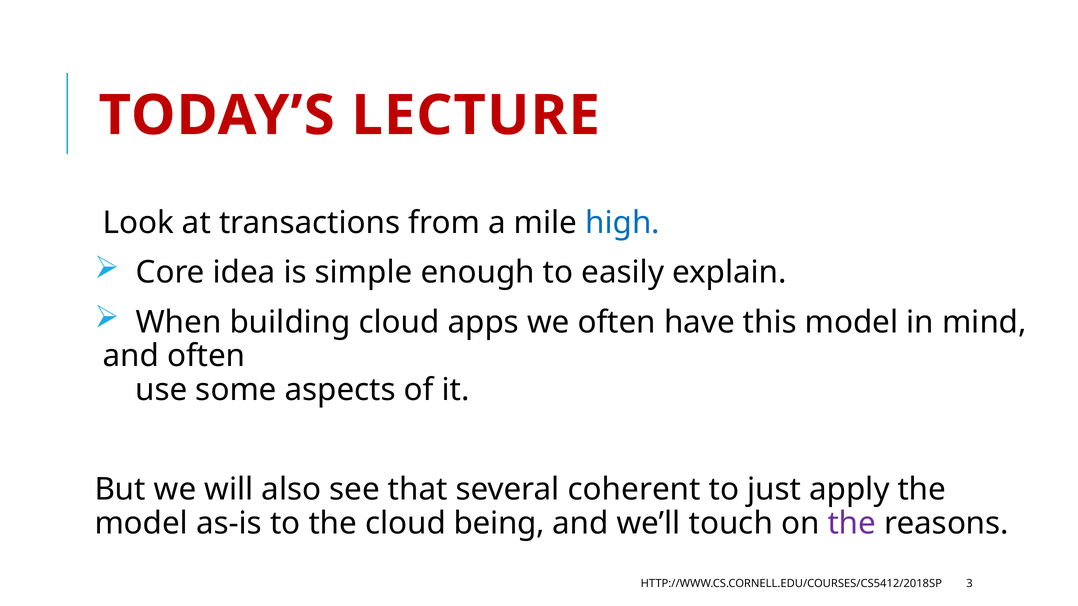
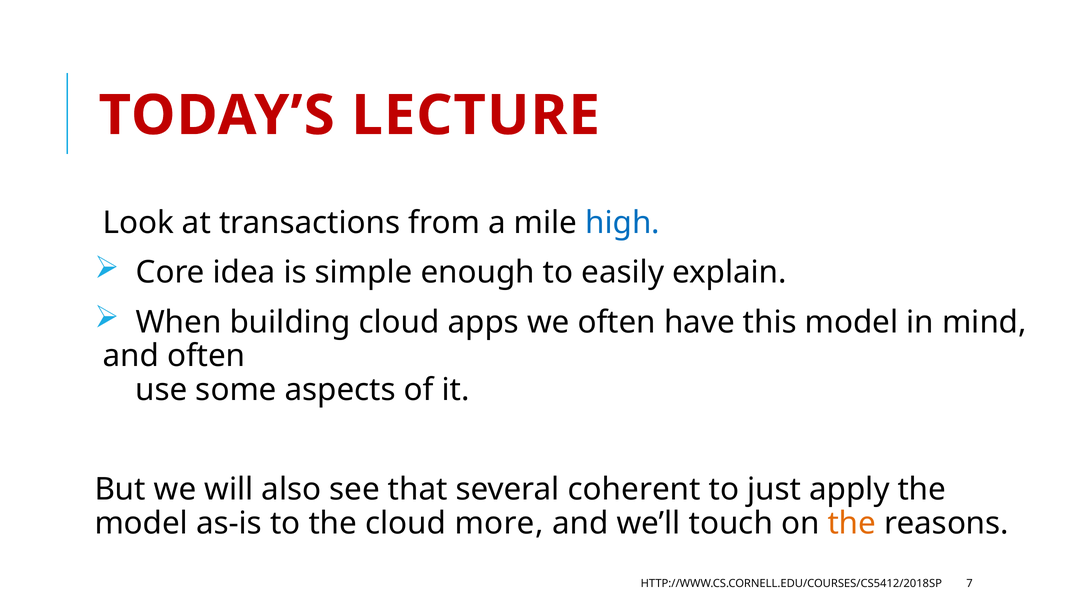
being: being -> more (499, 524)
the colour: purple -> orange (852, 524)
3: 3 -> 7 (970, 584)
